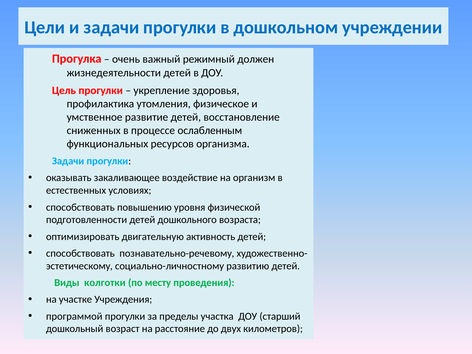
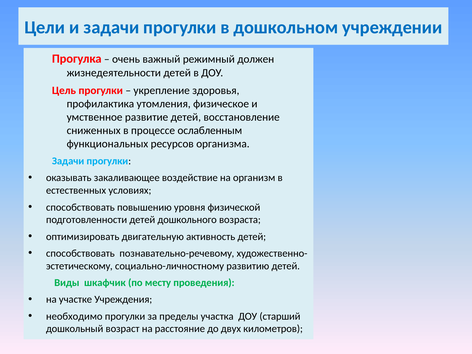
колготки: колготки -> шкафчик (105, 283)
программой: программой -> необходимо (74, 316)
